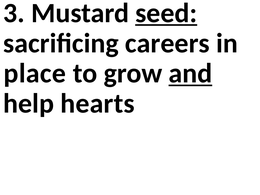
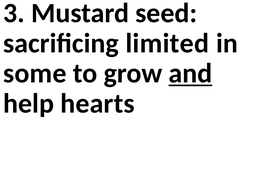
seed underline: present -> none (166, 13)
careers: careers -> limited (167, 43)
place: place -> some (35, 73)
